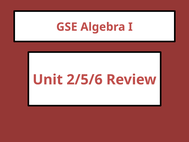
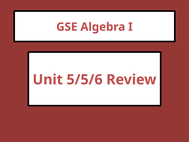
2/5/6: 2/5/6 -> 5/5/6 (85, 80)
